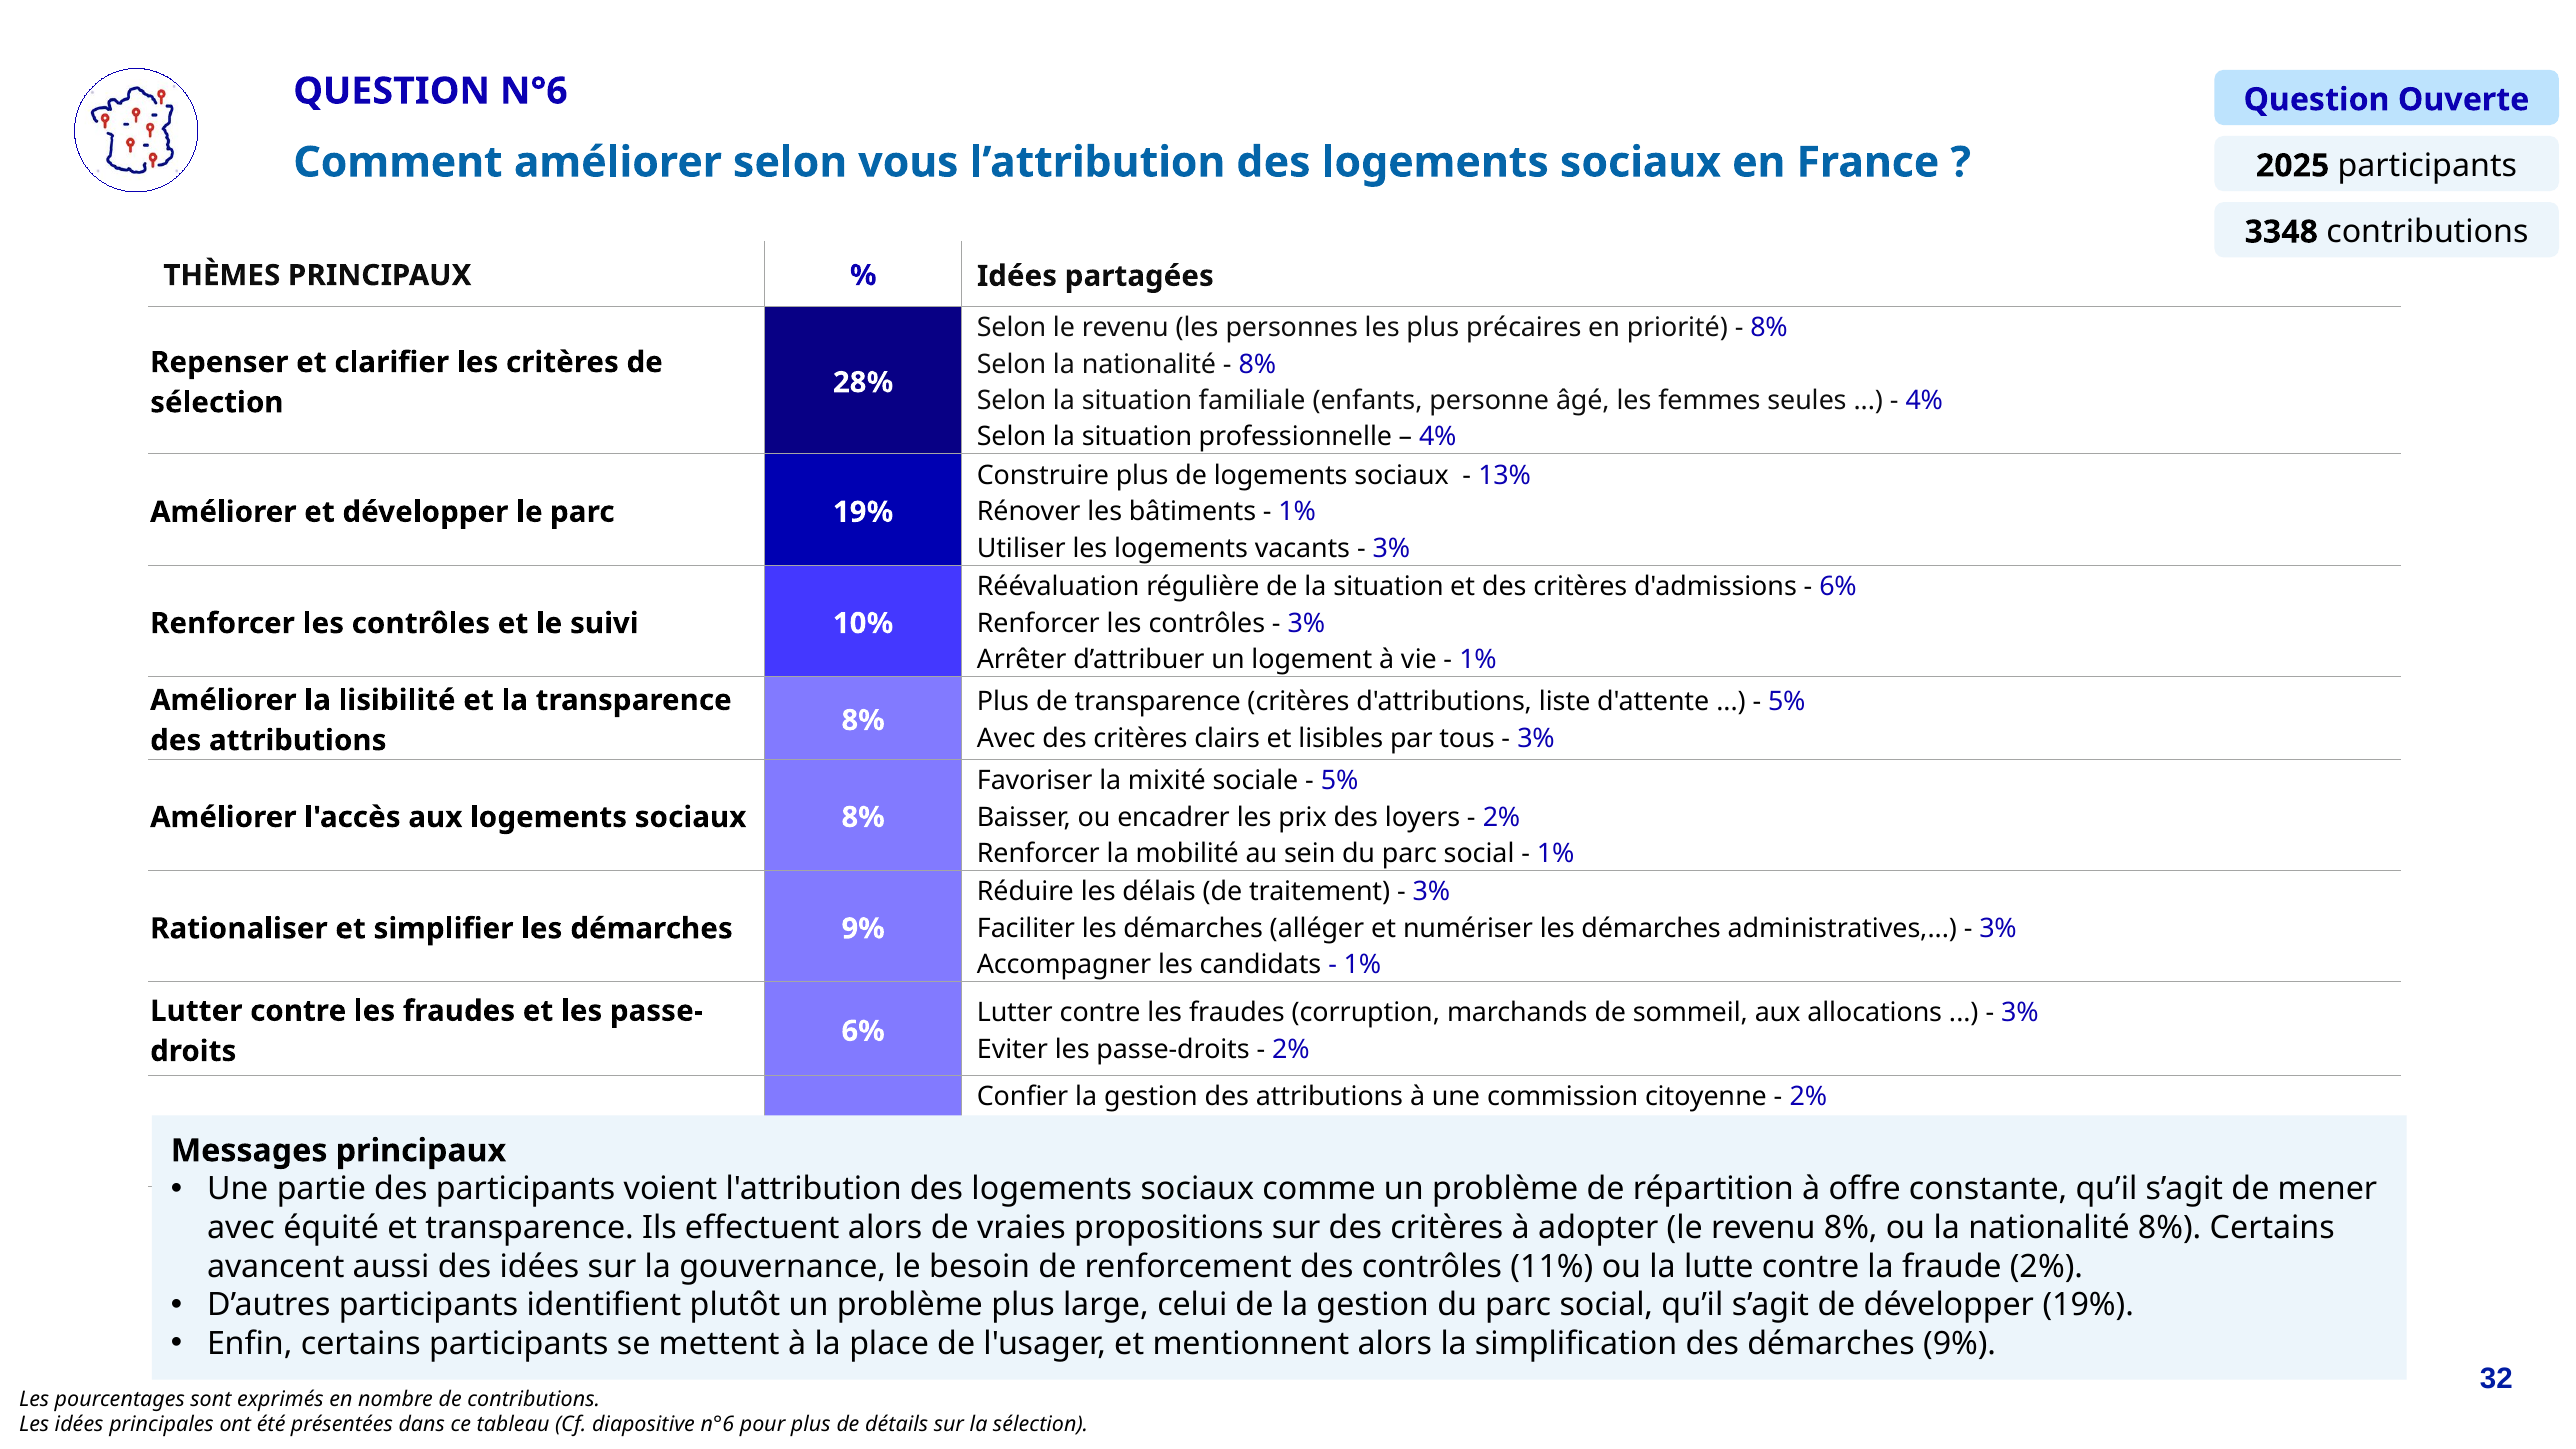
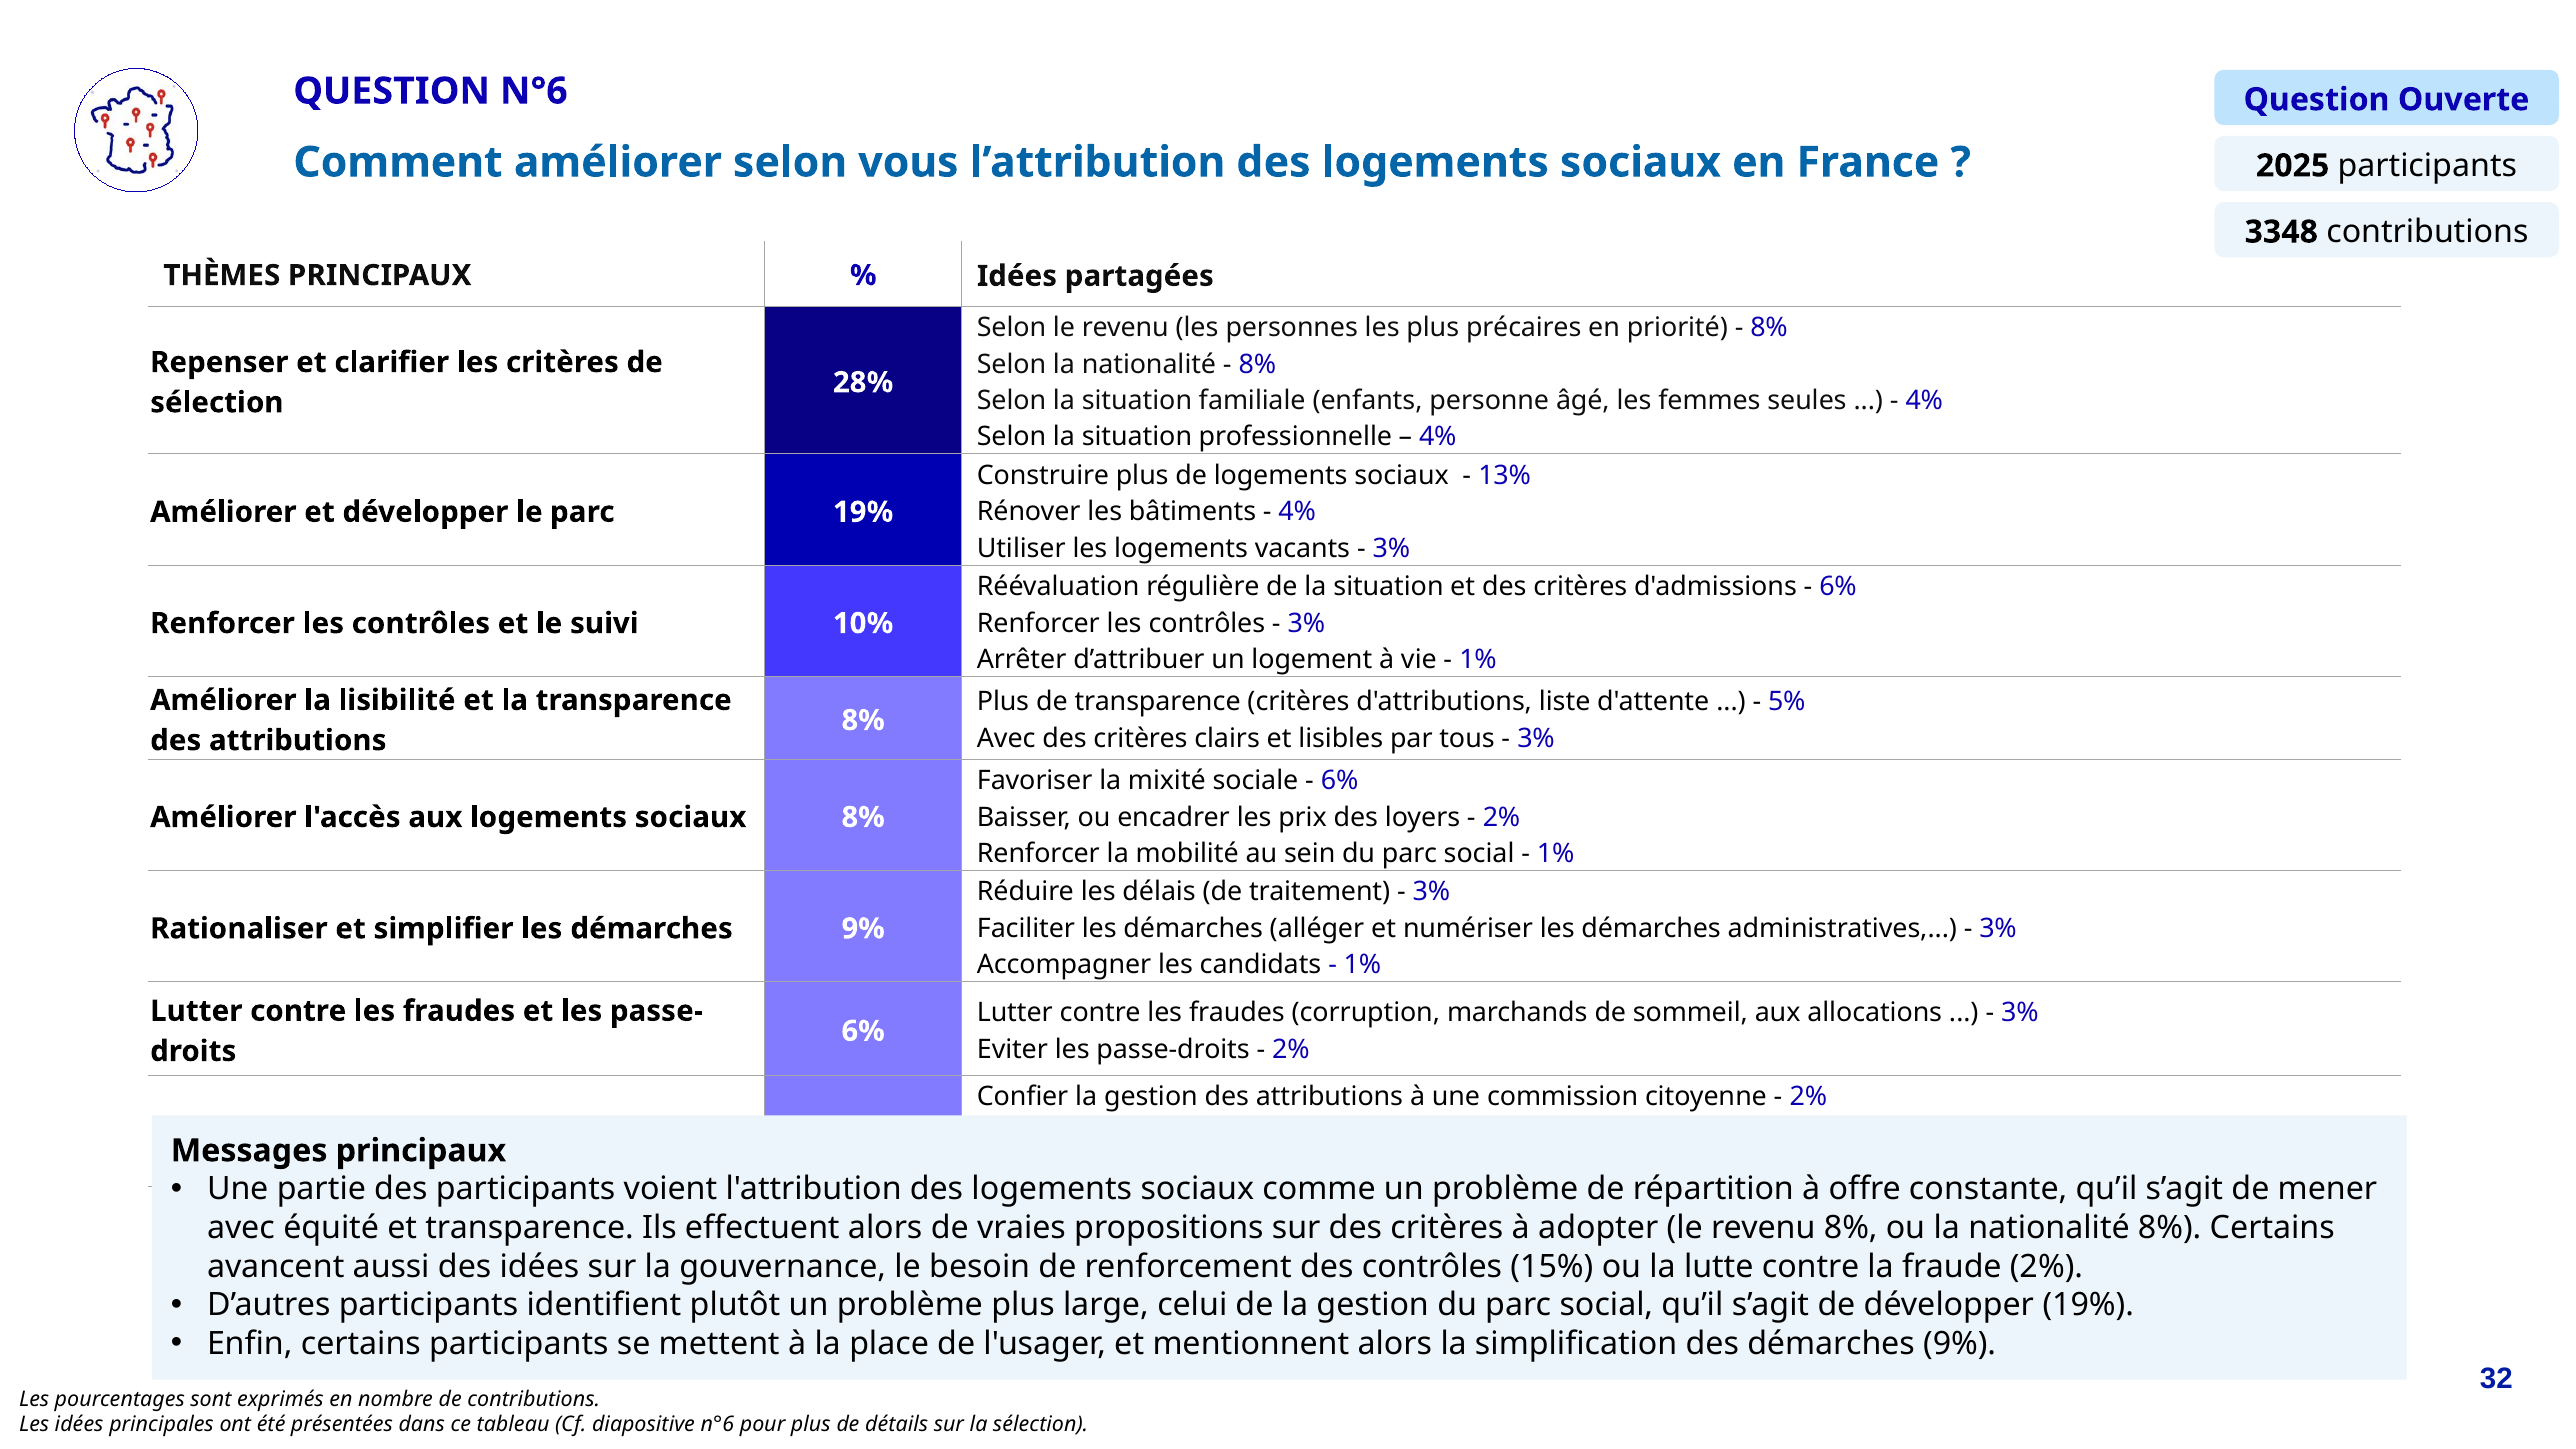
1%: 1% -> 4% (1297, 512)
5%: 5% -> 6% (1340, 781)
11%: 11% -> 15% (1552, 1267)
